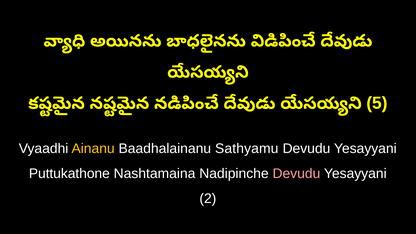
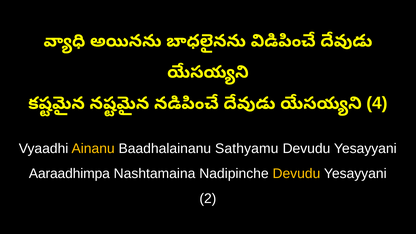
5: 5 -> 4 (377, 103)
Puttukathone: Puttukathone -> Aaraadhimpa (69, 174)
Devudu colour: pink -> yellow (296, 174)
